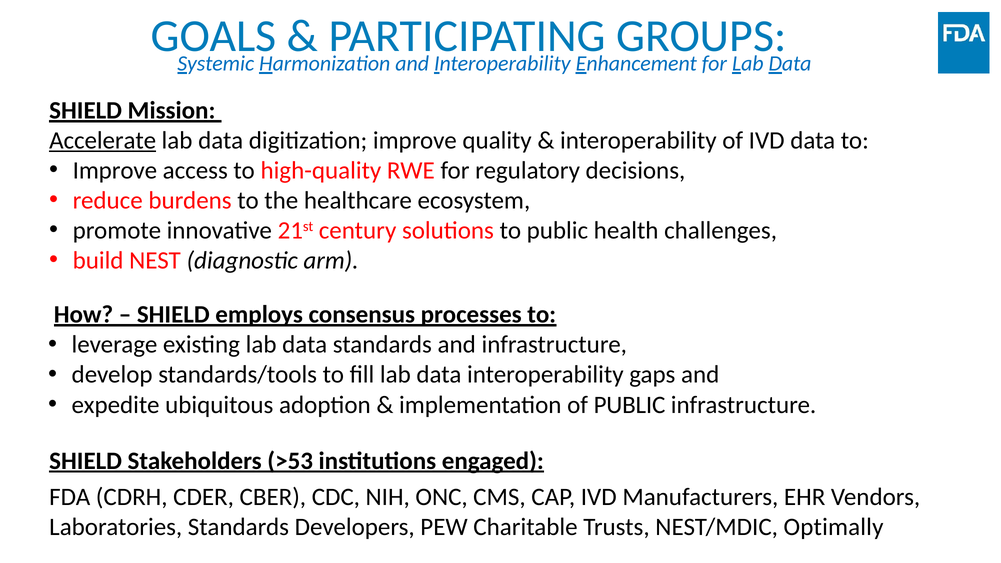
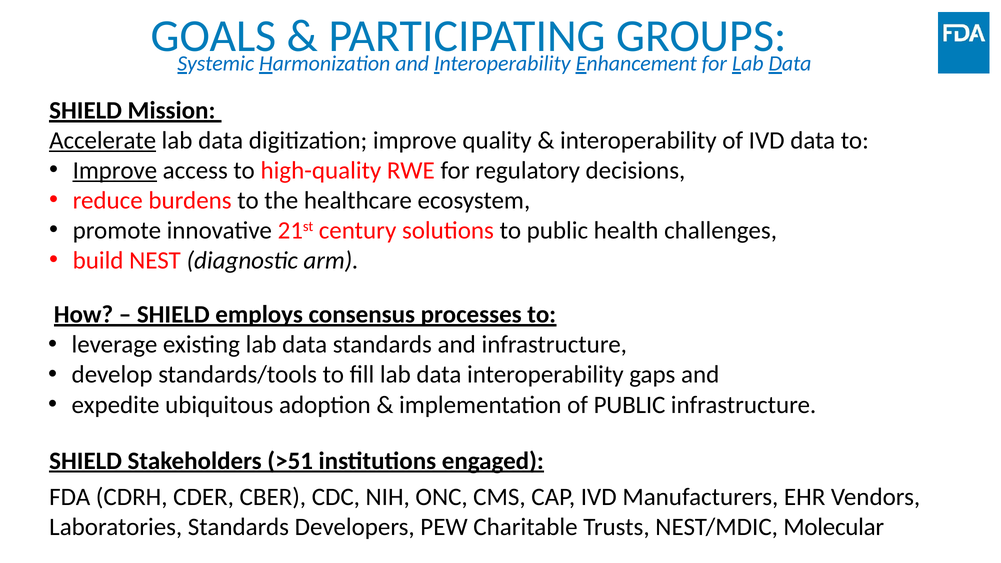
Improve underline: none -> present (115, 170)
>53: >53 -> >51 (290, 461)
Optimally: Optimally -> Molecular (834, 527)
